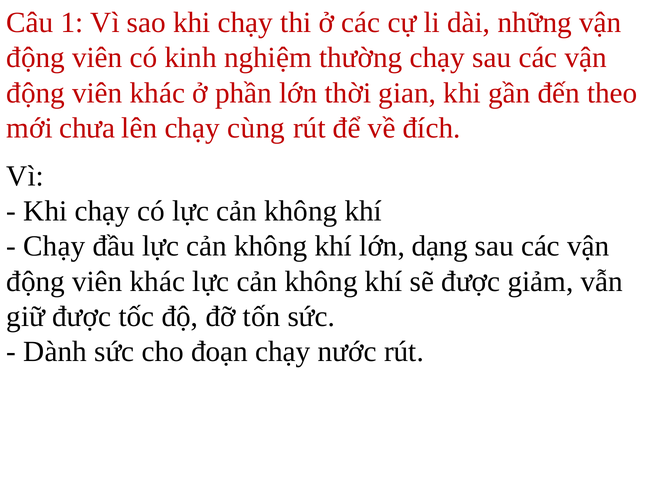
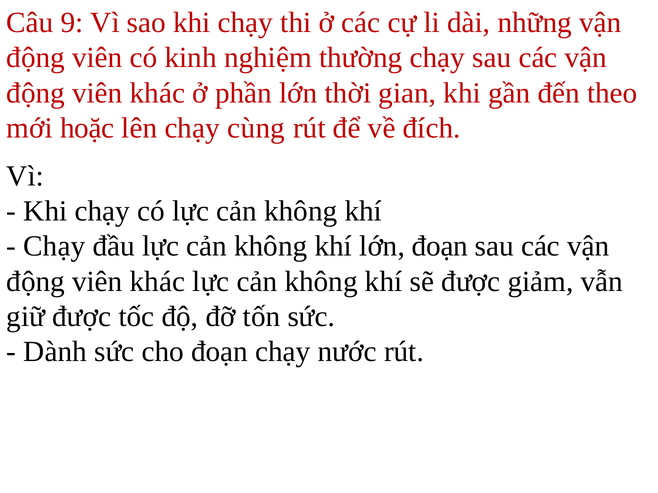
1: 1 -> 9 (72, 23)
chưa: chưa -> hoặc (87, 128)
lớn dạng: dạng -> đoạn (440, 247)
